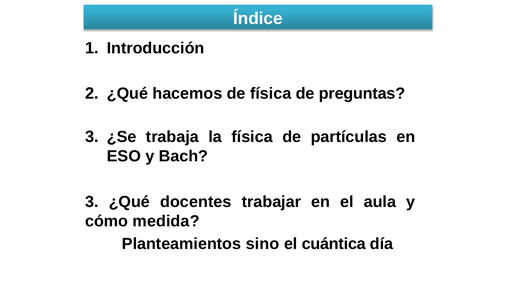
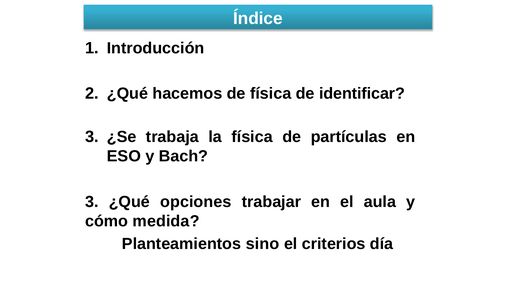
preguntas: preguntas -> identificar (362, 94)
docentes: docentes -> opciones (196, 202)
cuántica: cuántica -> criterios (334, 244)
